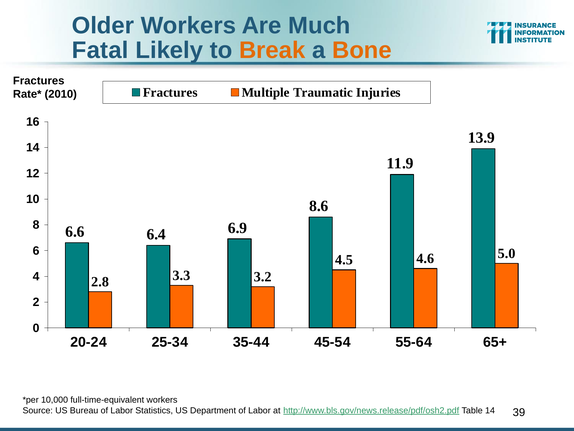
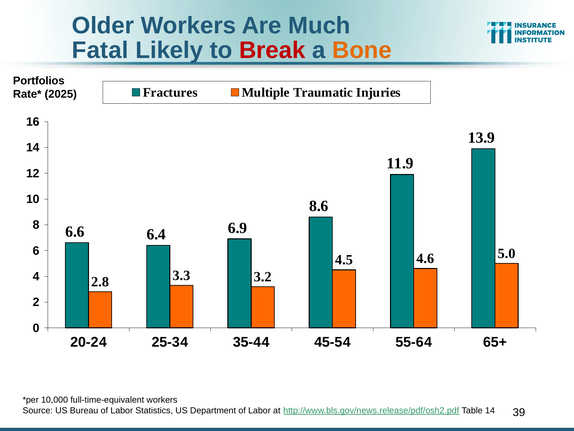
Break colour: orange -> red (272, 50)
Fractures: Fractures -> Portfolios (39, 81)
2010: 2010 -> 2025 (61, 94)
